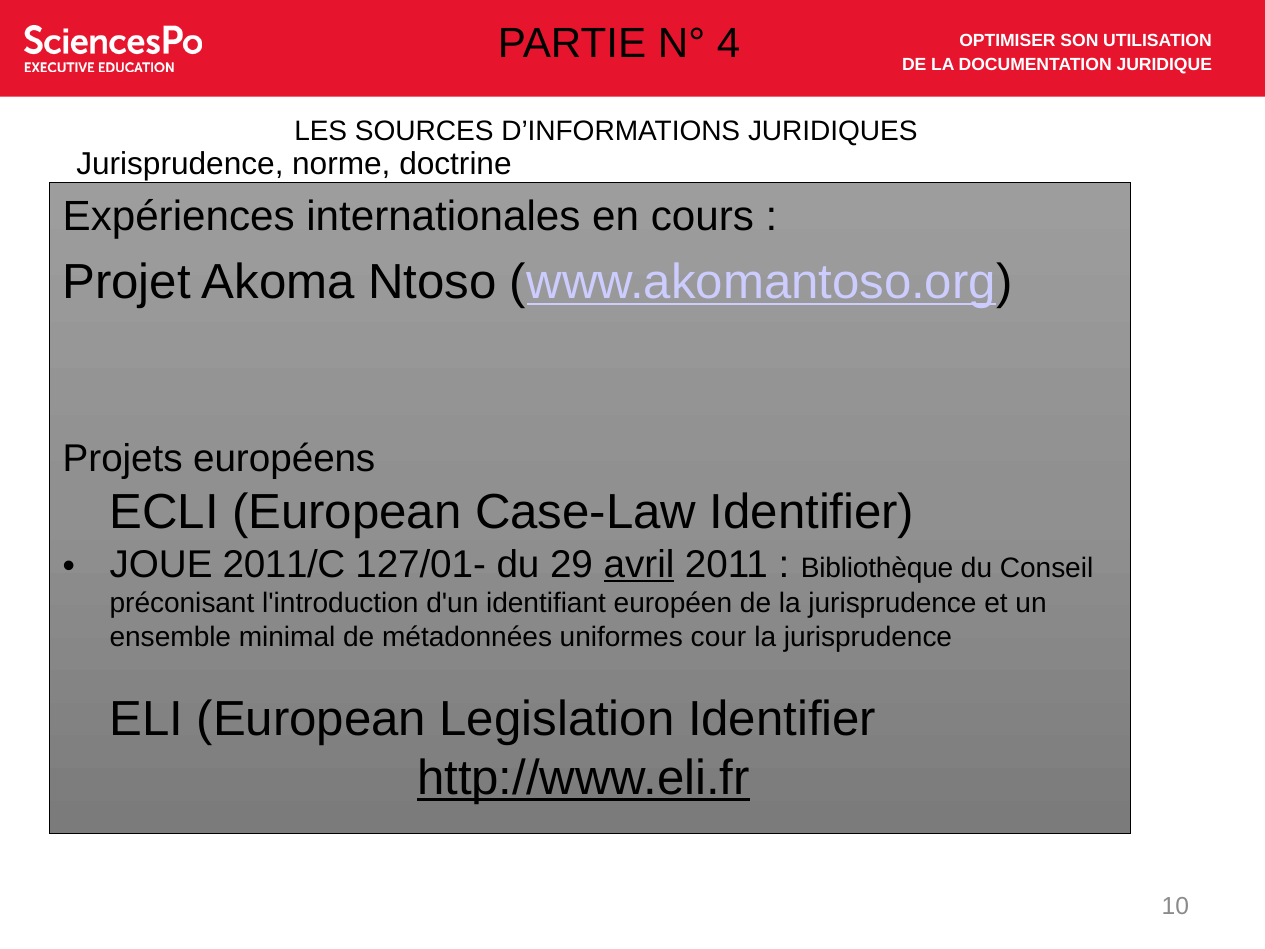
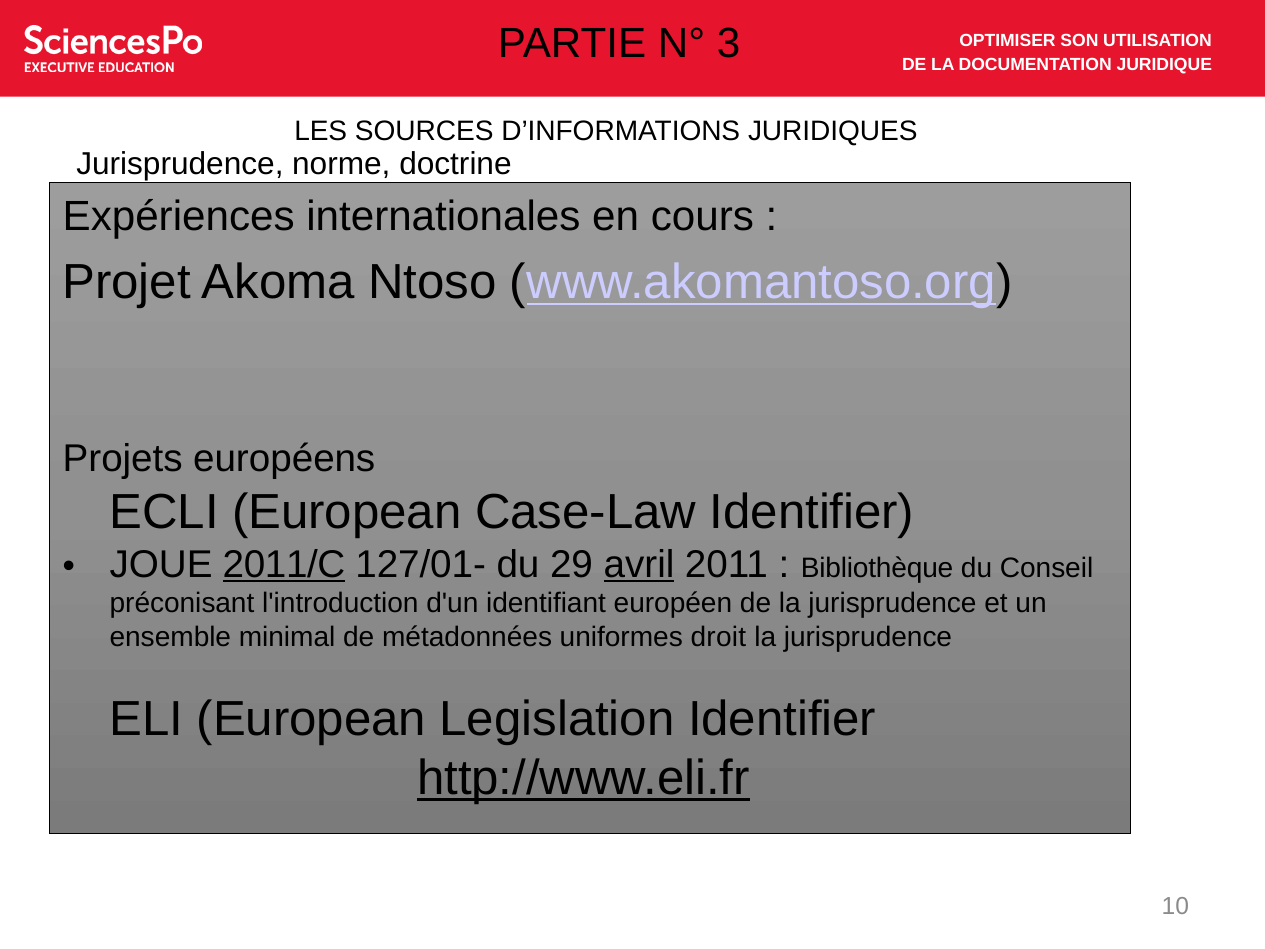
4: 4 -> 3 (729, 44)
2011/C underline: none -> present (284, 564)
cour: cour -> droit (718, 637)
